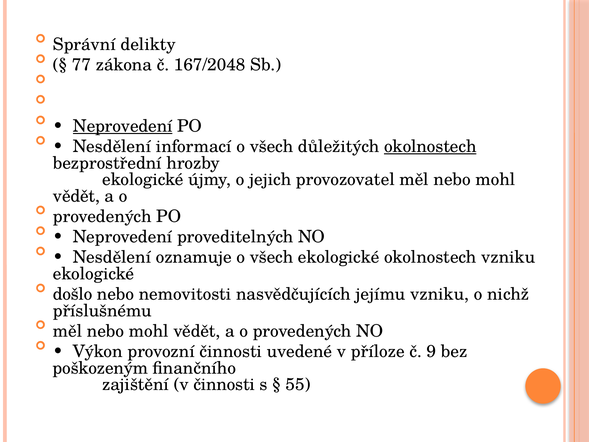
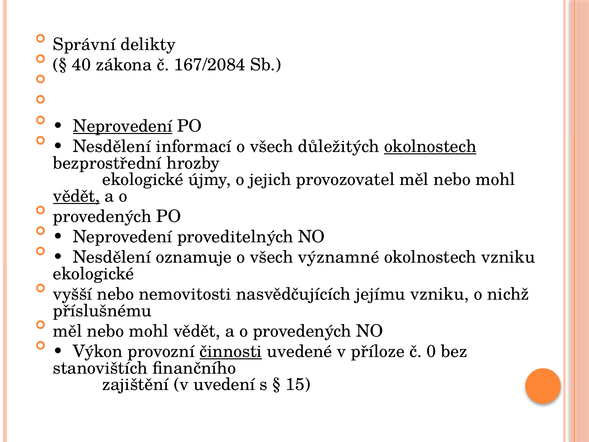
77: 77 -> 40 (81, 65)
167/2048: 167/2048 -> 167/2084 (210, 65)
vědět underline: none -> present (76, 196)
všech ekologické: ekologické -> významné (339, 257)
došlo: došlo -> vyšší (73, 294)
činnosti underline: none -> present (231, 351)
9: 9 -> 0 (431, 351)
poškozeným: poškozeným -> stanovištích (100, 368)
v činnosti: činnosti -> uvedení (224, 384)
55: 55 -> 15 (298, 384)
